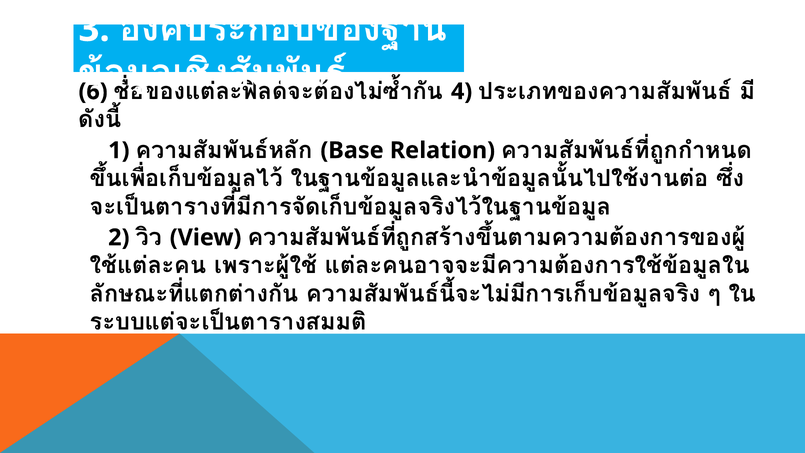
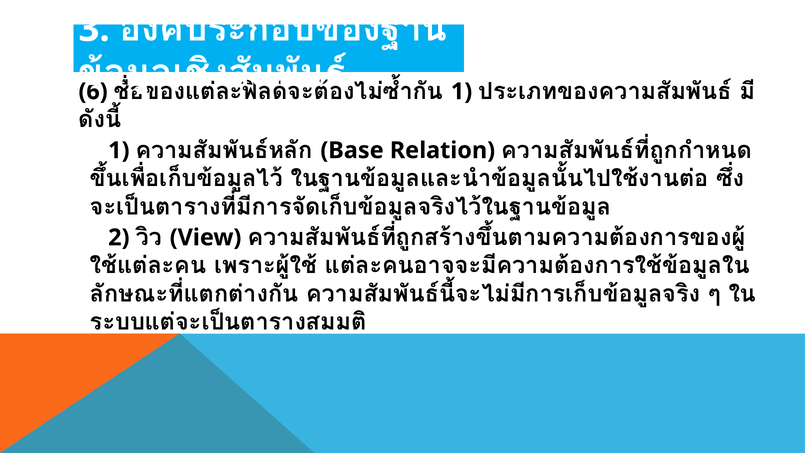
4: 4 -> 1 (462, 91)
